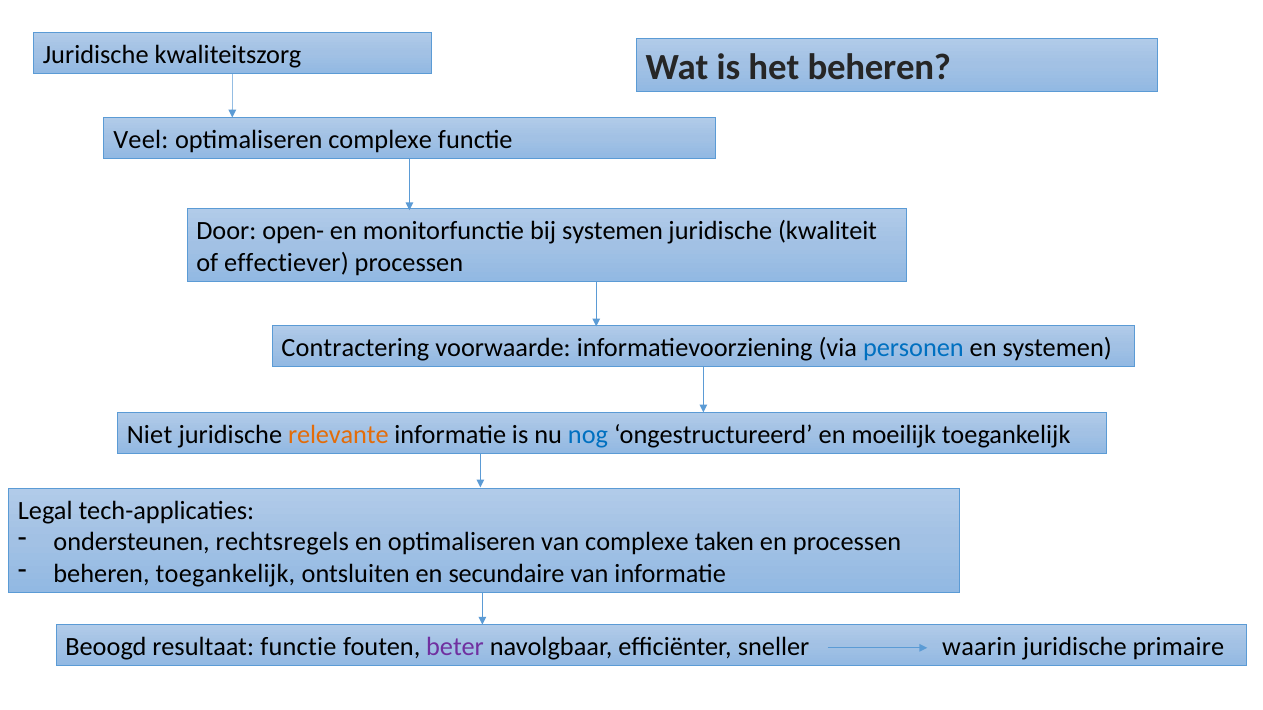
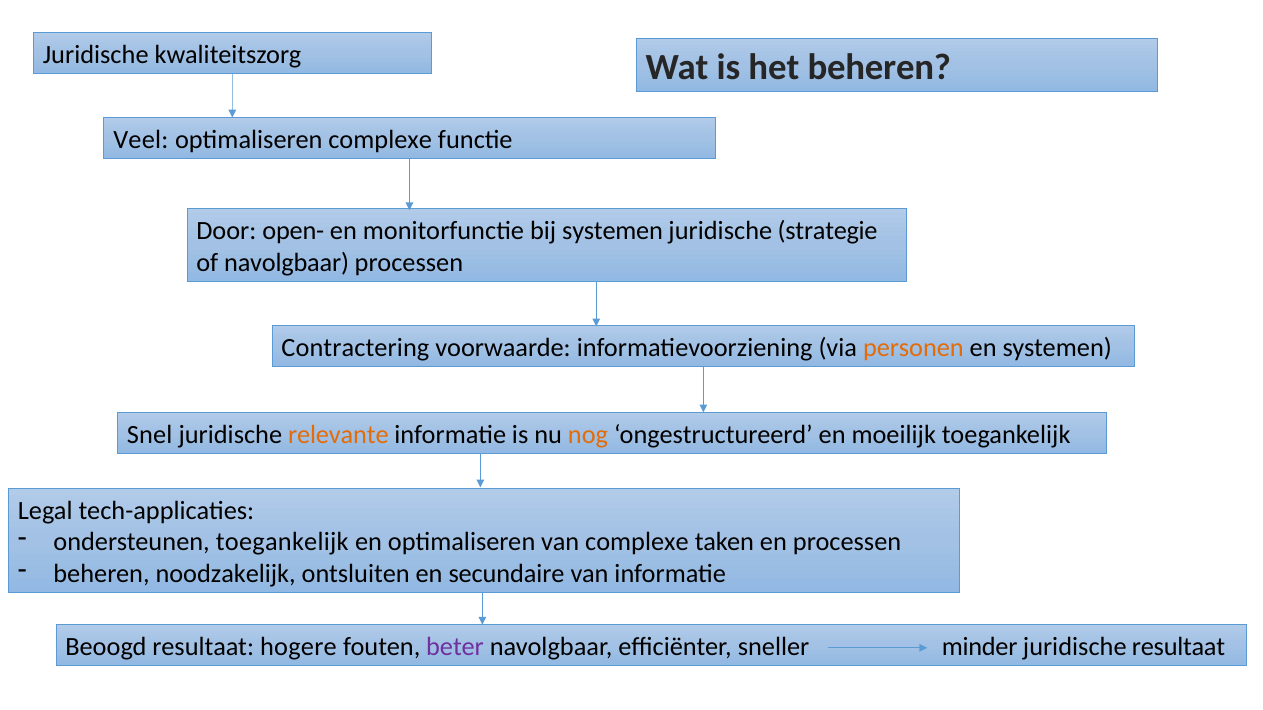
kwaliteit: kwaliteit -> strategie (828, 231)
of effectiever: effectiever -> navolgbaar (287, 263)
personen colour: blue -> orange (913, 348)
Niet: Niet -> Snel (150, 435)
nog colour: blue -> orange (588, 435)
ondersteunen rechtsregels: rechtsregels -> toegankelijk (282, 543)
beheren toegankelijk: toegankelijk -> noodzakelijk (226, 574)
resultaat functie: functie -> hogere (298, 647)
waarin: waarin -> minder (980, 647)
juridische primaire: primaire -> resultaat (1179, 647)
